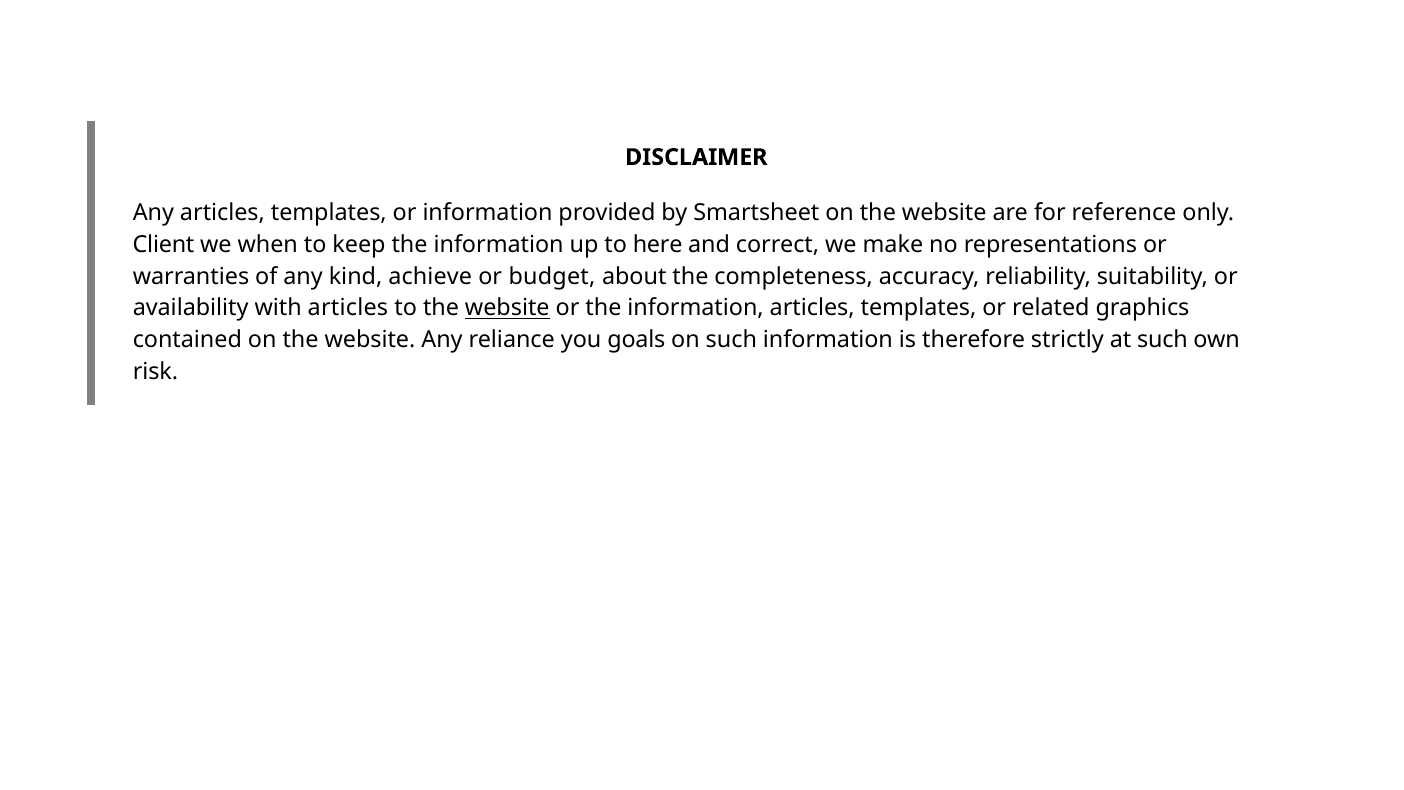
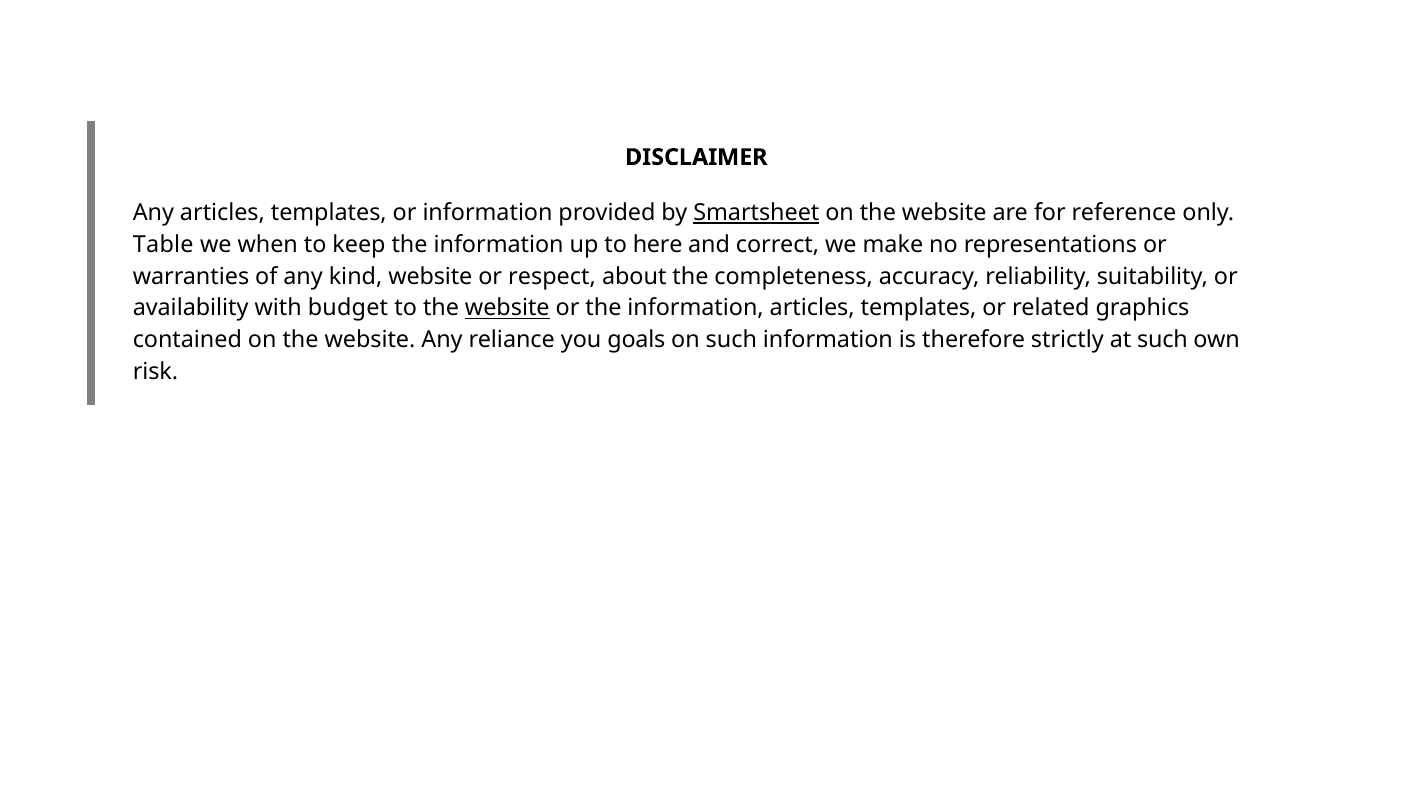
Smartsheet underline: none -> present (756, 213)
Client: Client -> Table (163, 245)
kind achieve: achieve -> website (430, 276)
budget: budget -> respect (552, 276)
with articles: articles -> budget (348, 308)
